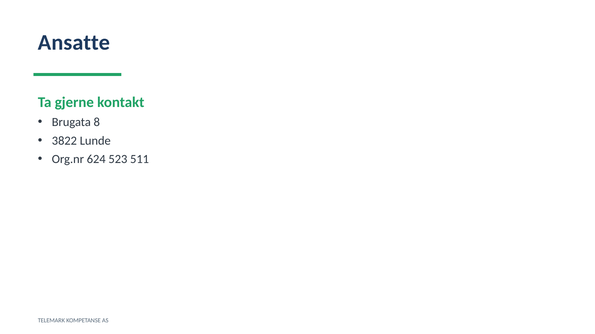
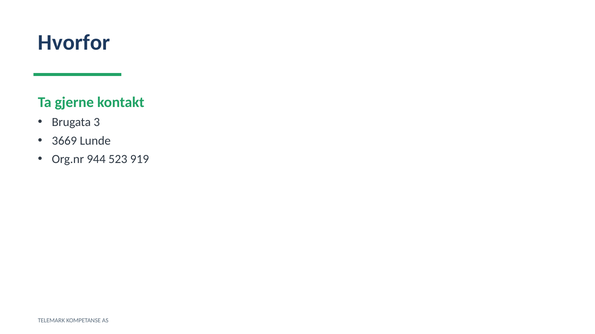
Ansatte: Ansatte -> Hvorfor (74, 42)
8: 8 -> 3 (97, 122)
3822: 3822 -> 3669 (64, 141)
624: 624 -> 944 (96, 160)
511: 511 -> 919 (140, 160)
